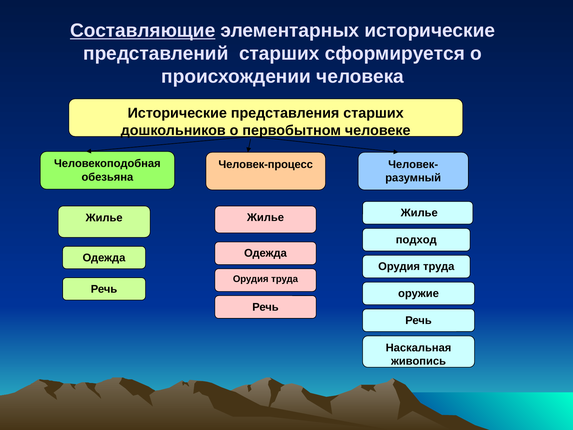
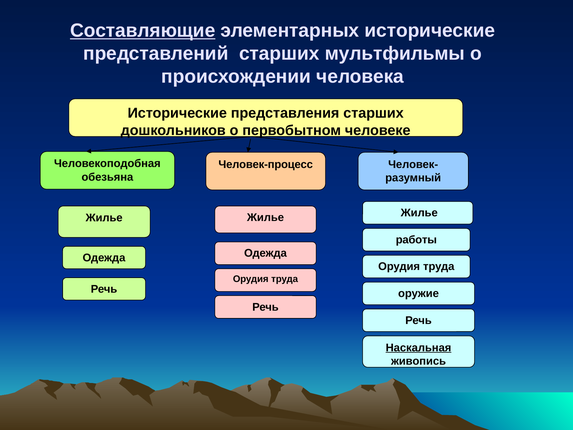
сформируется: сформируется -> мультфильмы (395, 53)
подход: подход -> работы (416, 240)
Наскальная underline: none -> present (418, 347)
